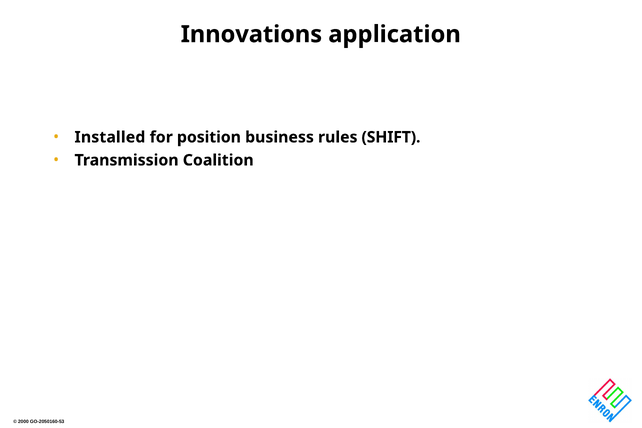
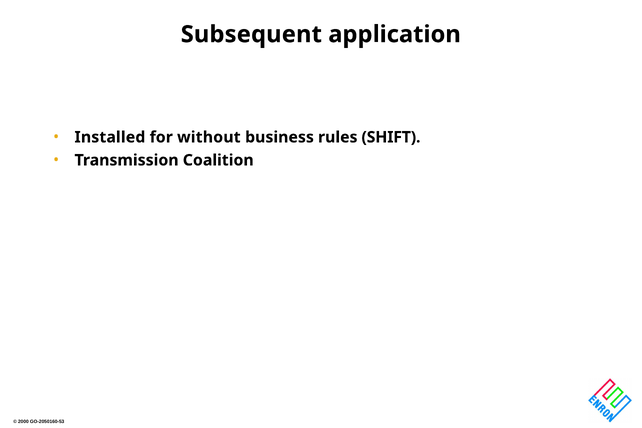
Innovations: Innovations -> Subsequent (251, 34)
position: position -> without (209, 137)
